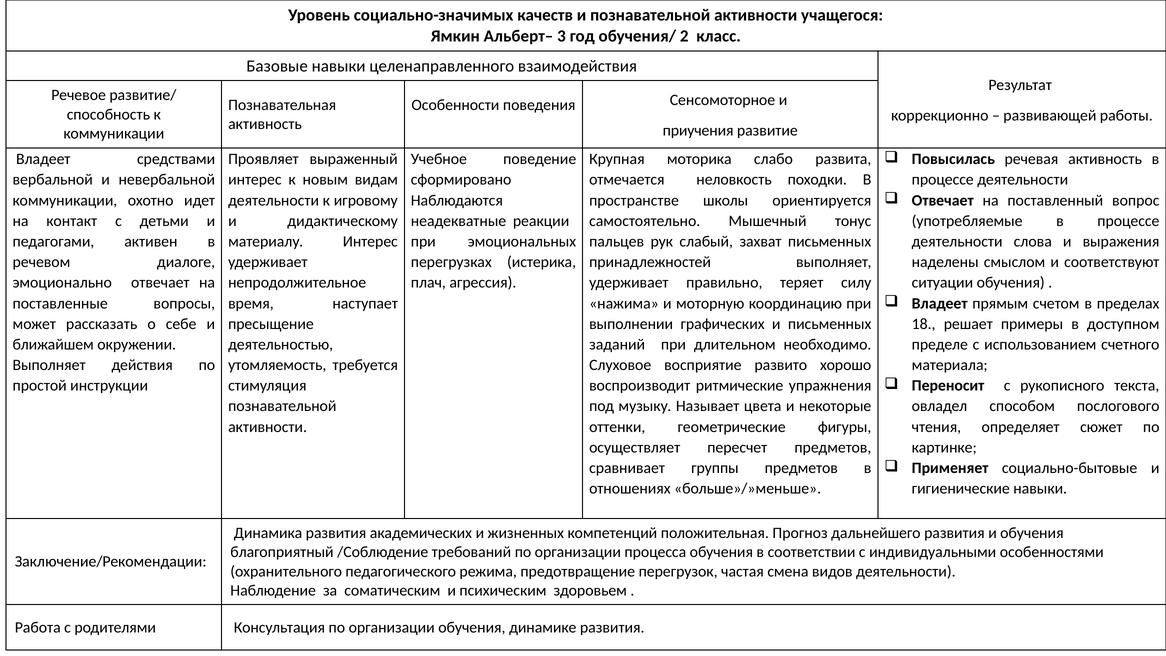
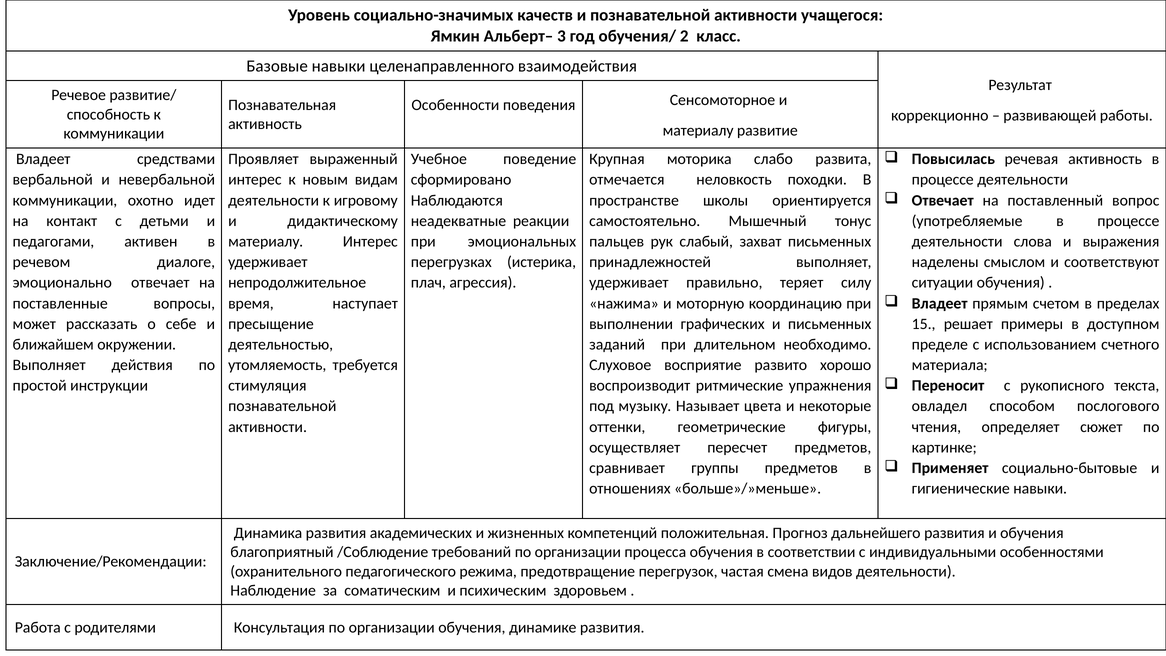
приучения: приучения -> материалу (698, 130)
18: 18 -> 15 (924, 324)
